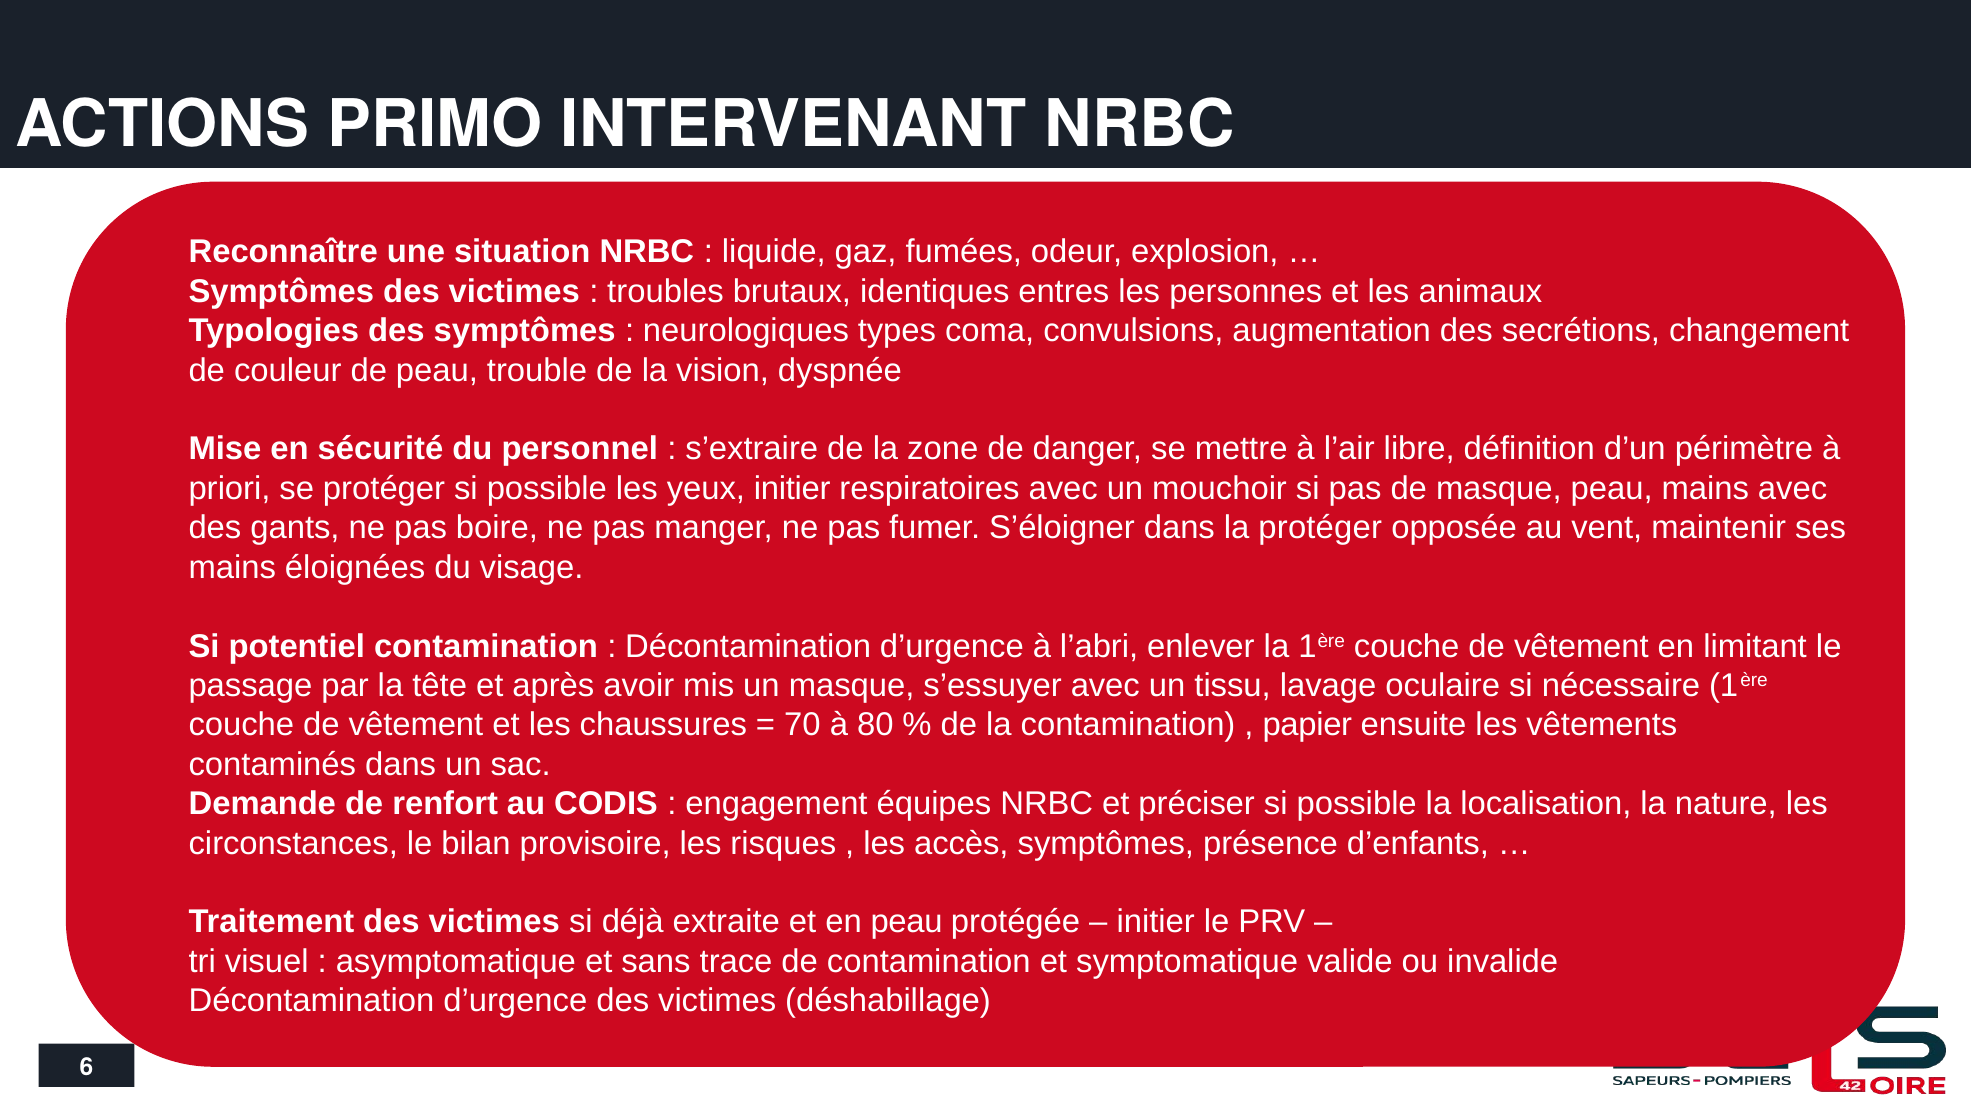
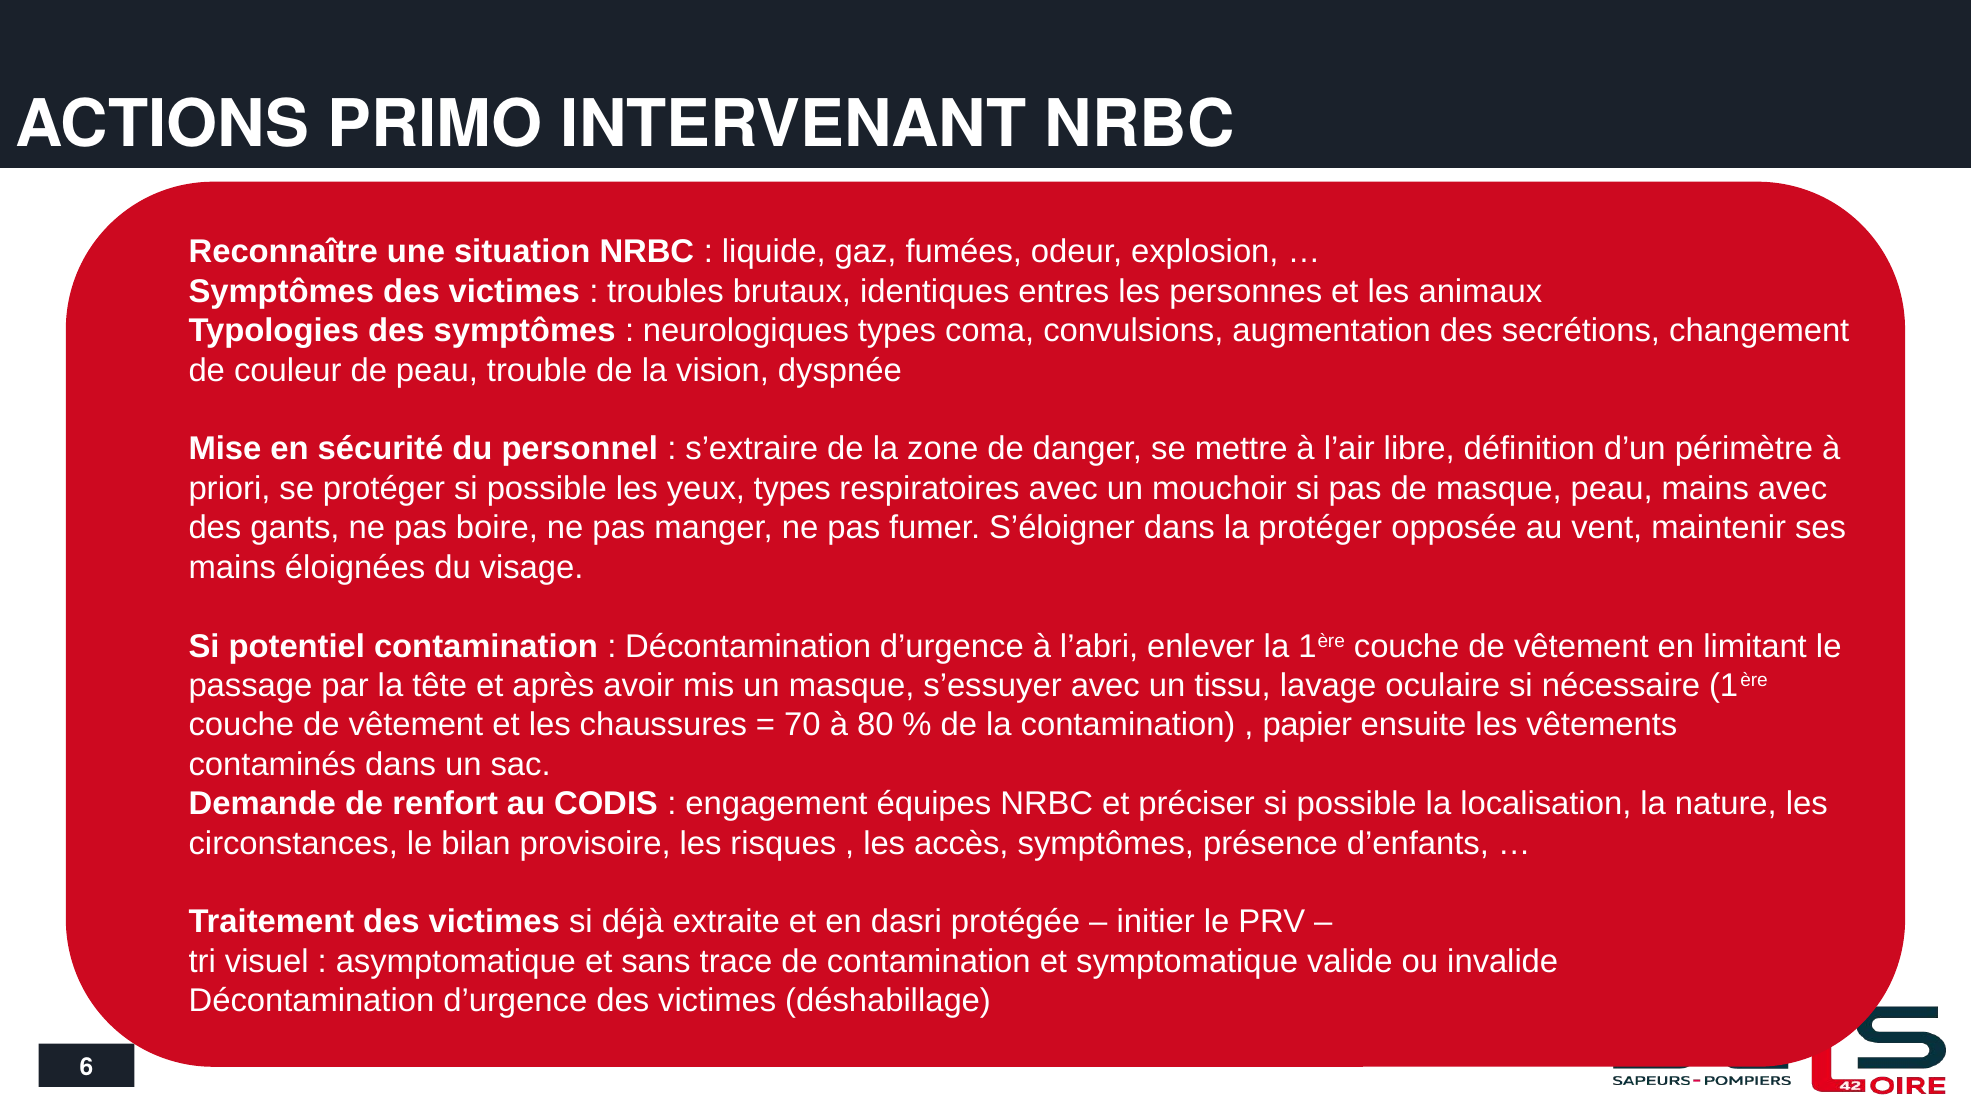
yeux initier: initier -> types (792, 488)
en peau: peau -> dasri (906, 922)
